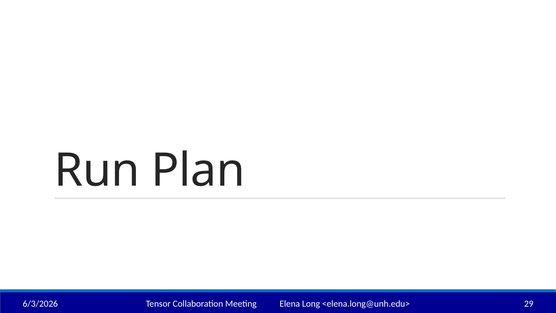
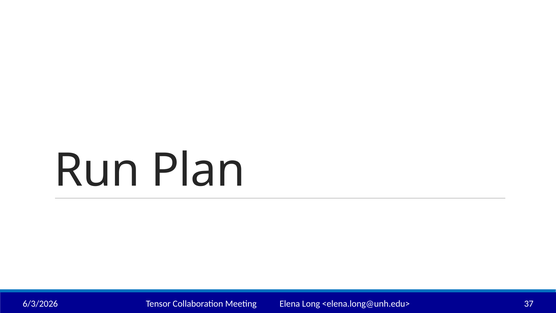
29: 29 -> 37 (529, 303)
